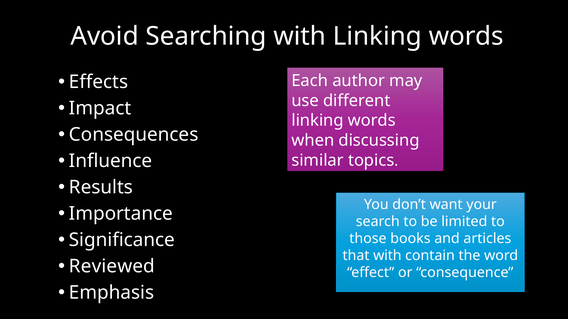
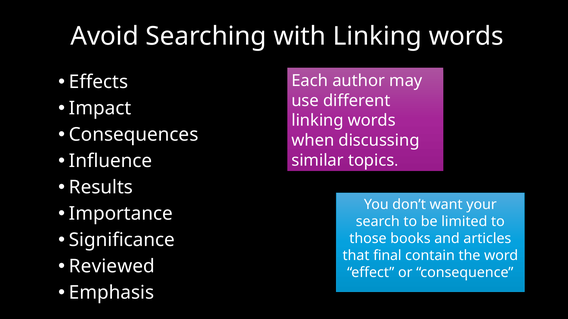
that with: with -> final (387, 256)
